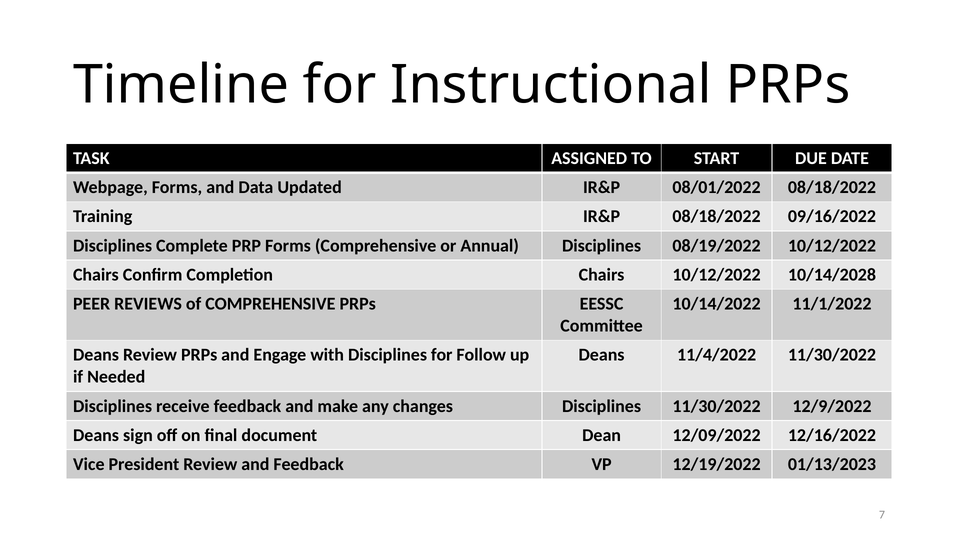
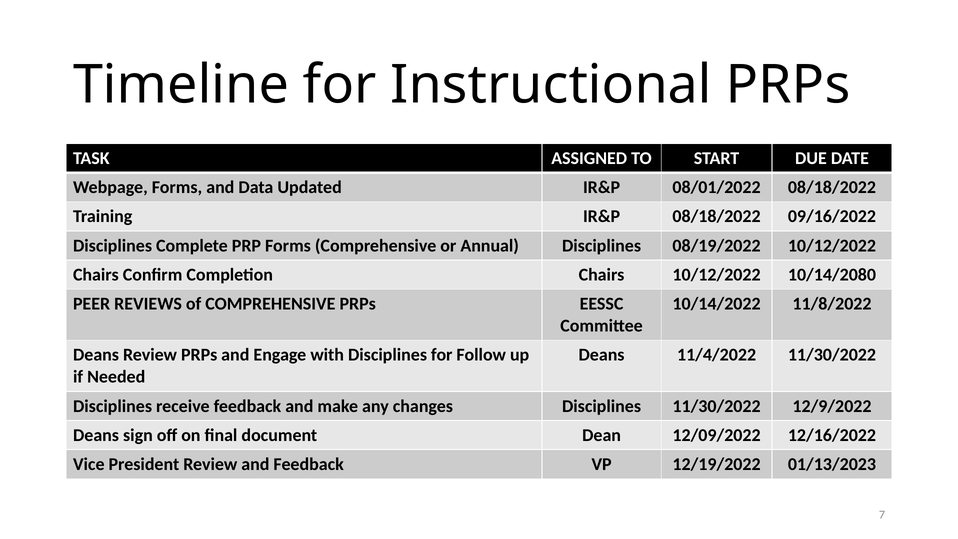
10/14/2028: 10/14/2028 -> 10/14/2080 (832, 275)
11/1/2022: 11/1/2022 -> 11/8/2022 (832, 304)
